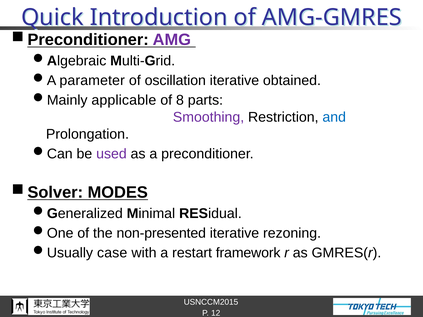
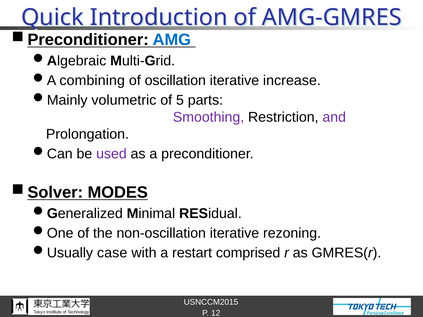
AMG colour: purple -> blue (172, 40)
parameter: parameter -> combining (92, 81)
obtained: obtained -> increase (292, 81)
applicable: applicable -> volumetric (124, 100)
8: 8 -> 5 (180, 100)
and colour: blue -> purple (334, 117)
non-presented: non-presented -> non-oscillation (161, 233)
framework: framework -> comprised (248, 253)
